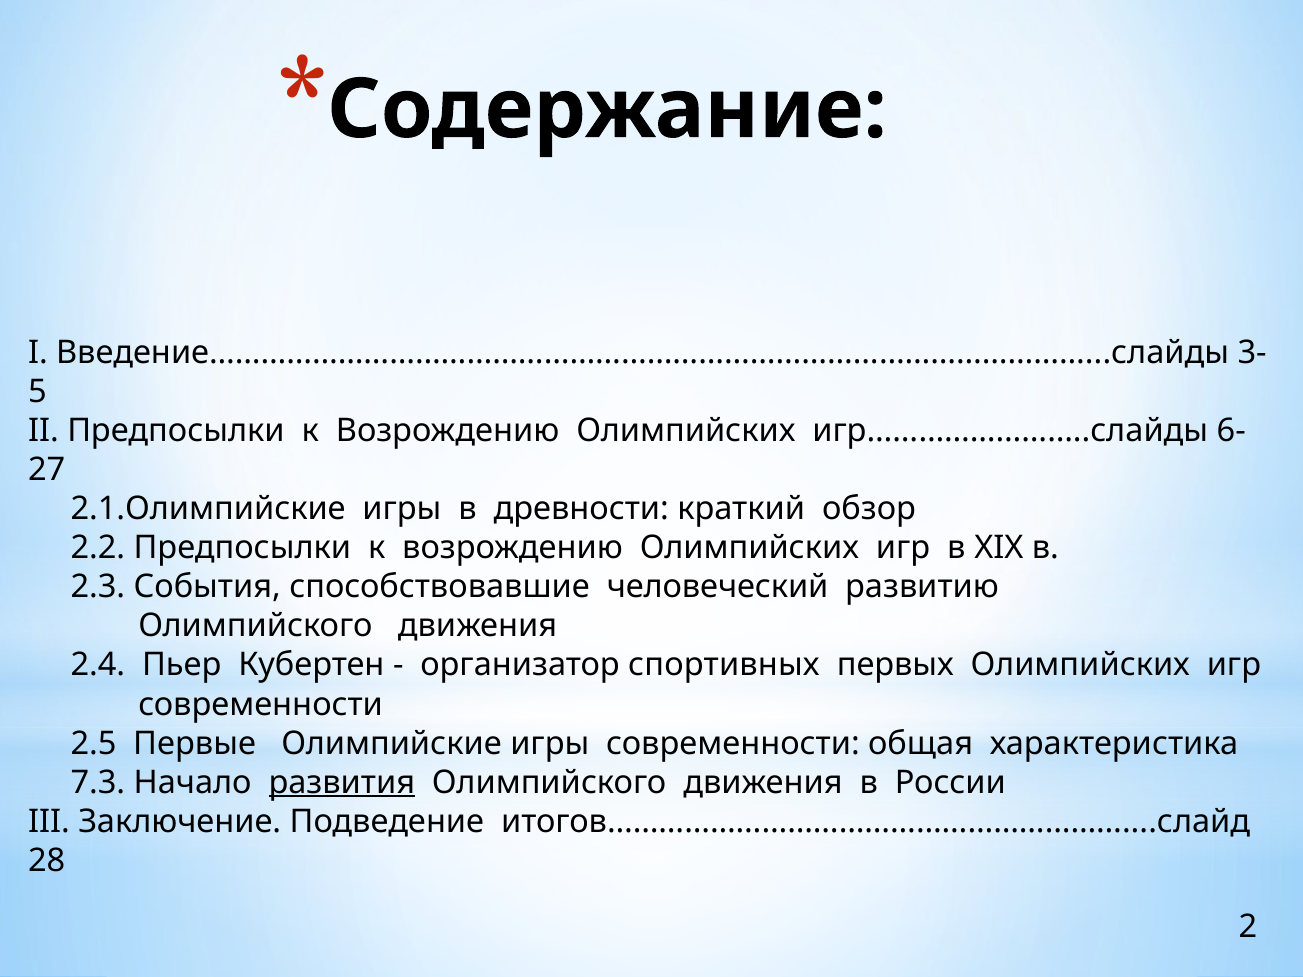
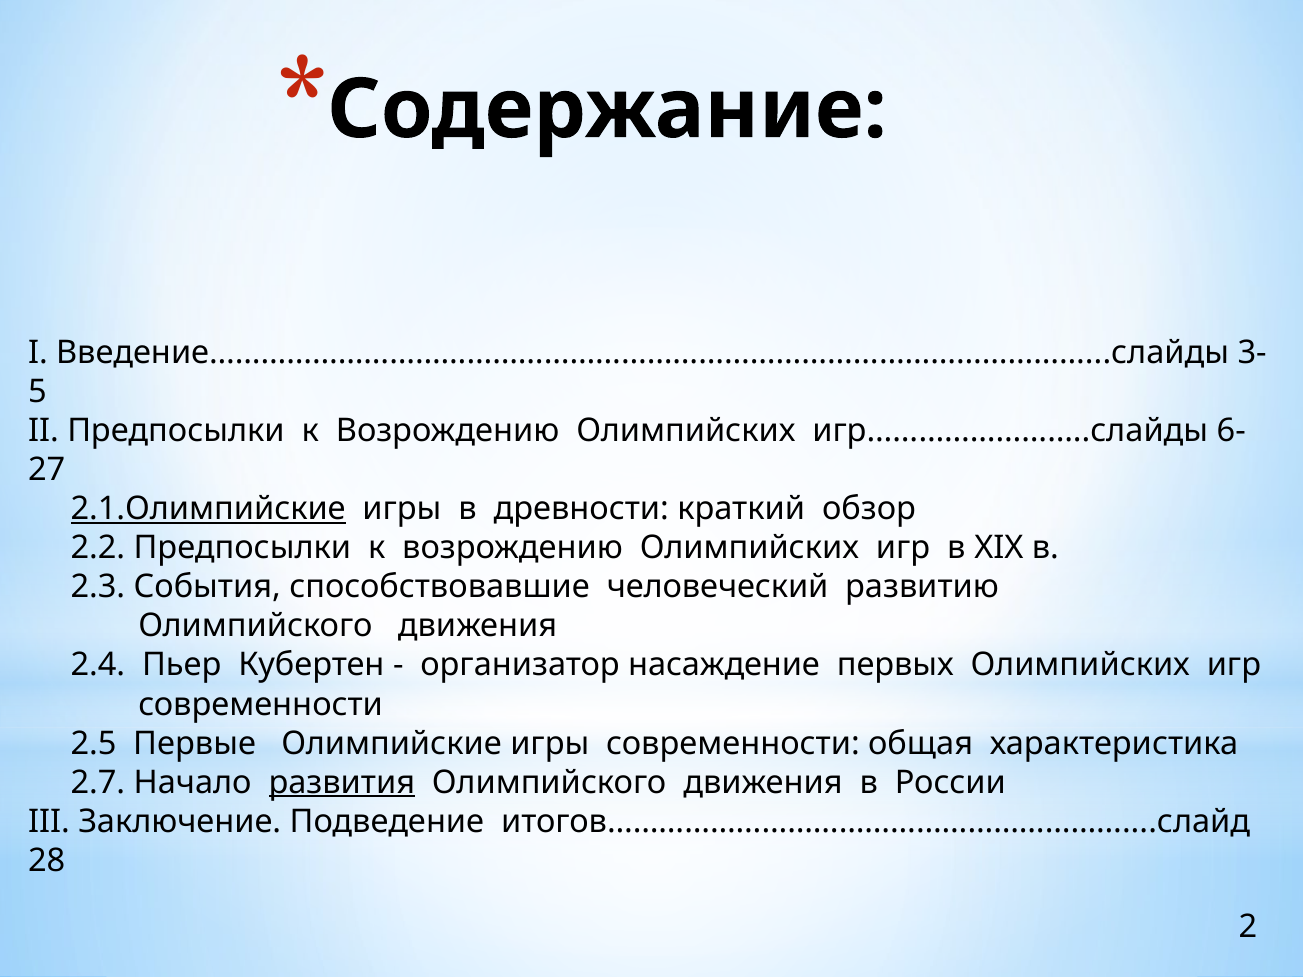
2.1.Олимпийские underline: none -> present (208, 509)
спортивных: спортивных -> насаждение (724, 665)
7.3: 7.3 -> 2.7 (98, 783)
